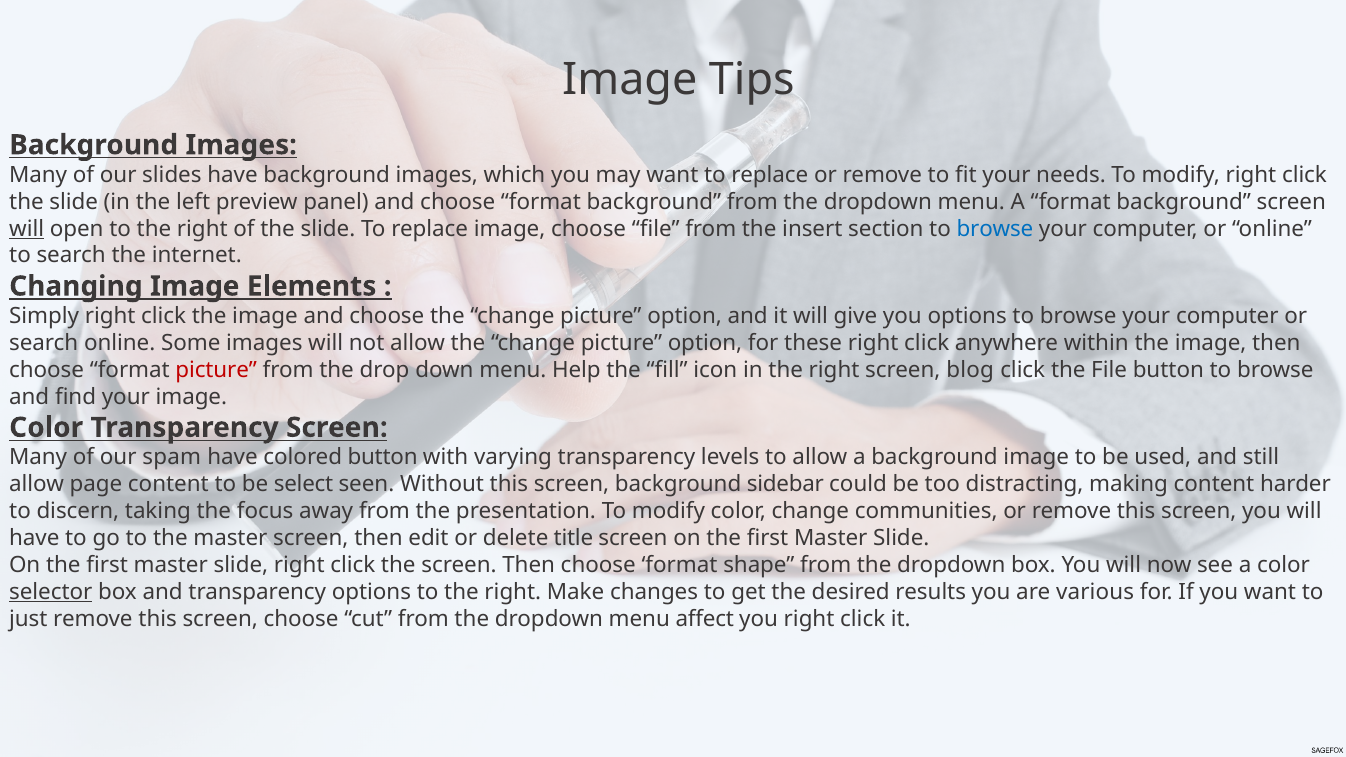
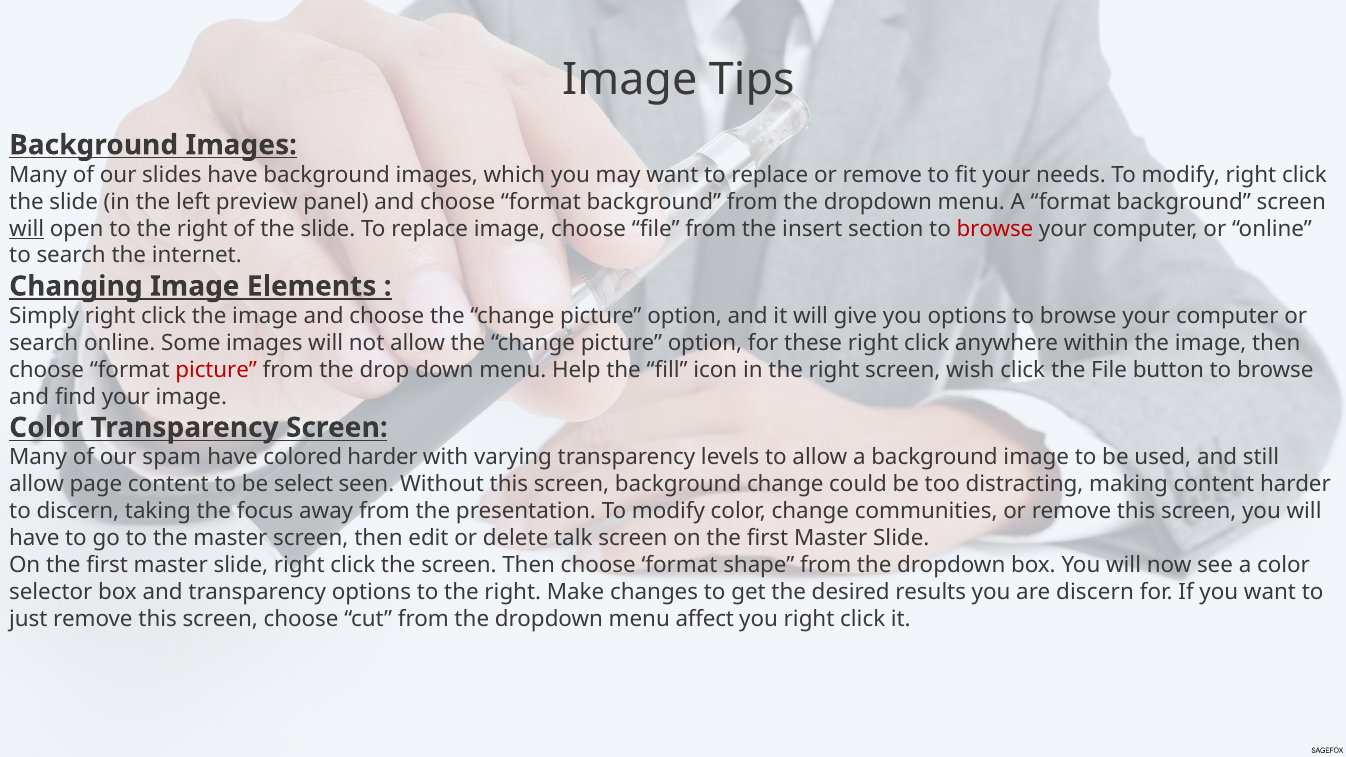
browse colour: blue -> red (995, 229)
blog: blog -> wish (970, 370)
colored button: button -> harder (383, 457)
background sidebar: sidebar -> change (785, 484)
title: title -> talk (573, 538)
selector underline: present -> none (51, 592)
are various: various -> discern (1095, 592)
